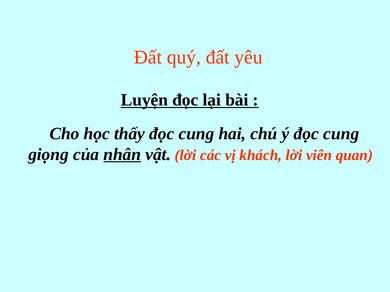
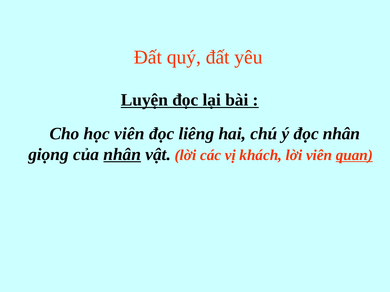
học thấy: thấy -> viên (129, 134)
cung: cung -> liêng (196, 134)
ý đọc cung: cung -> nhân (341, 134)
quan underline: none -> present (354, 155)
